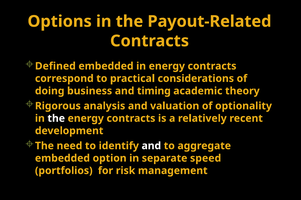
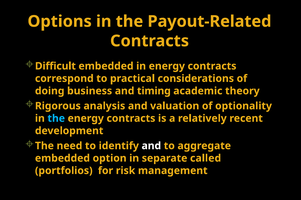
Defined: Defined -> Difficult (55, 66)
the colour: white -> light blue (56, 119)
speed: speed -> called (206, 159)
